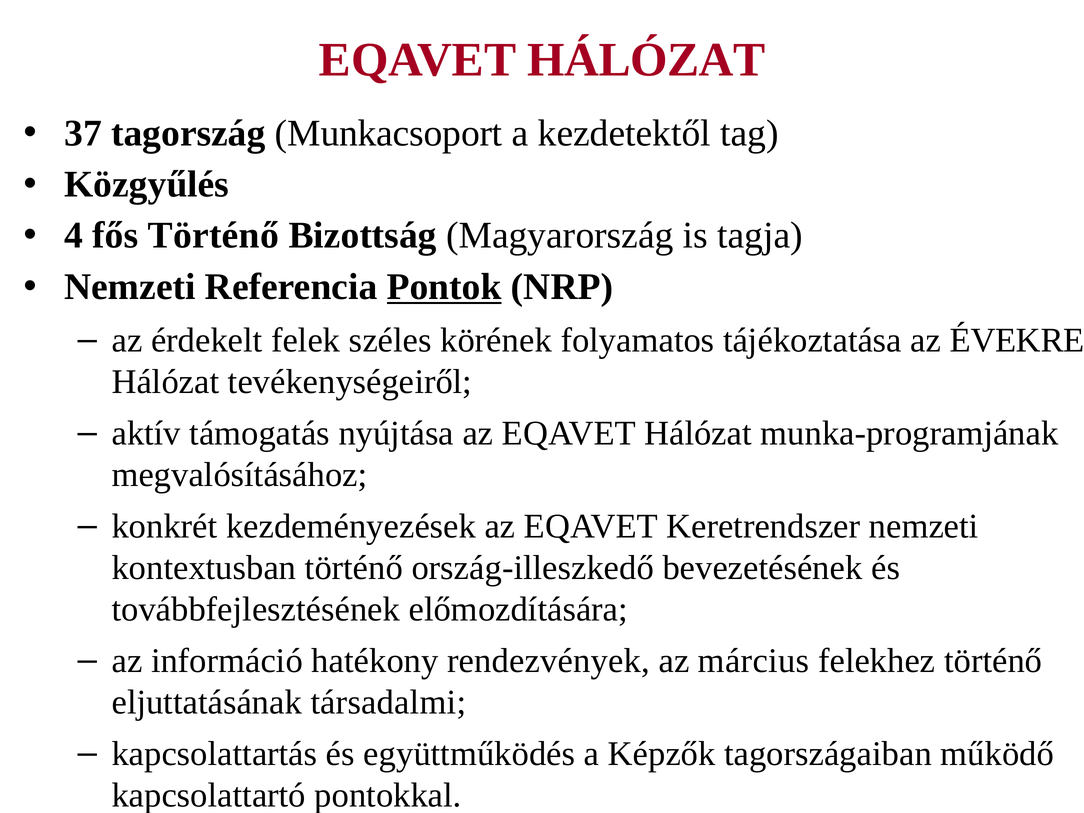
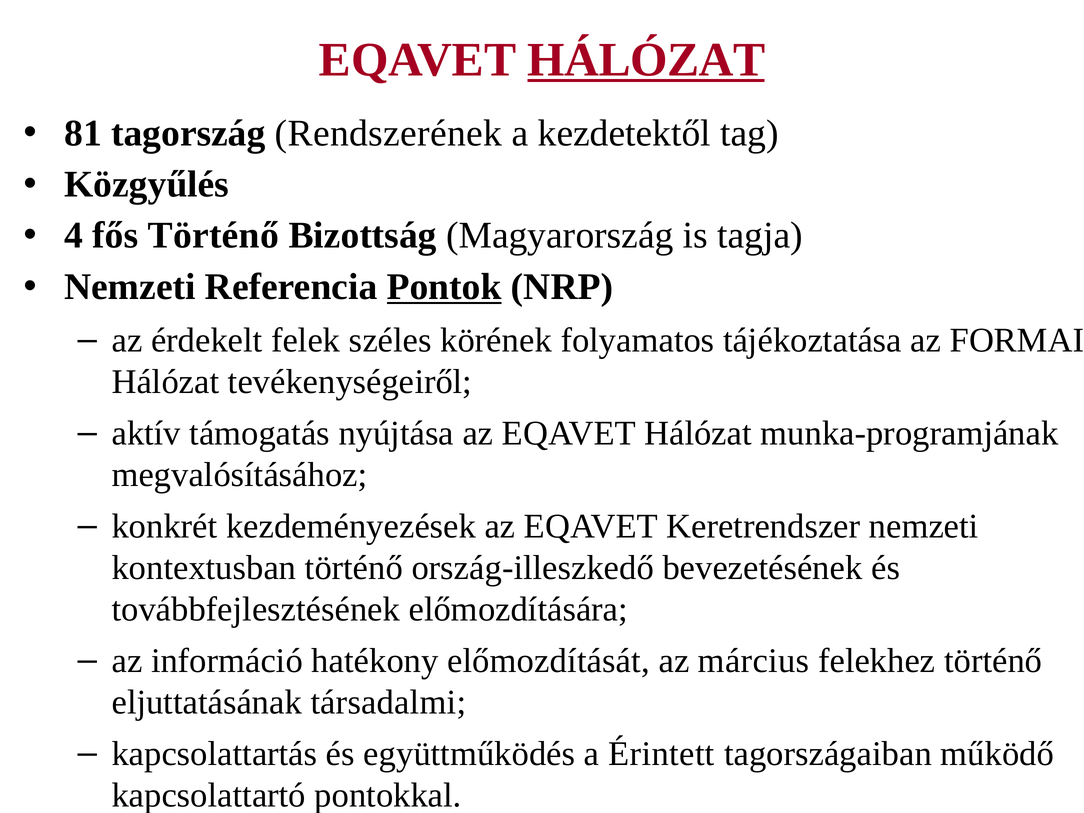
HÁLÓZAT underline: none -> present (646, 60)
37: 37 -> 81 (83, 133)
Munkacsoport: Munkacsoport -> Rendszerének (388, 133)
ÉVEKRE: ÉVEKRE -> FORMAI (1017, 340)
rendezvények: rendezvények -> előmozdítását (549, 661)
Képzők: Képzők -> Érintett (662, 754)
